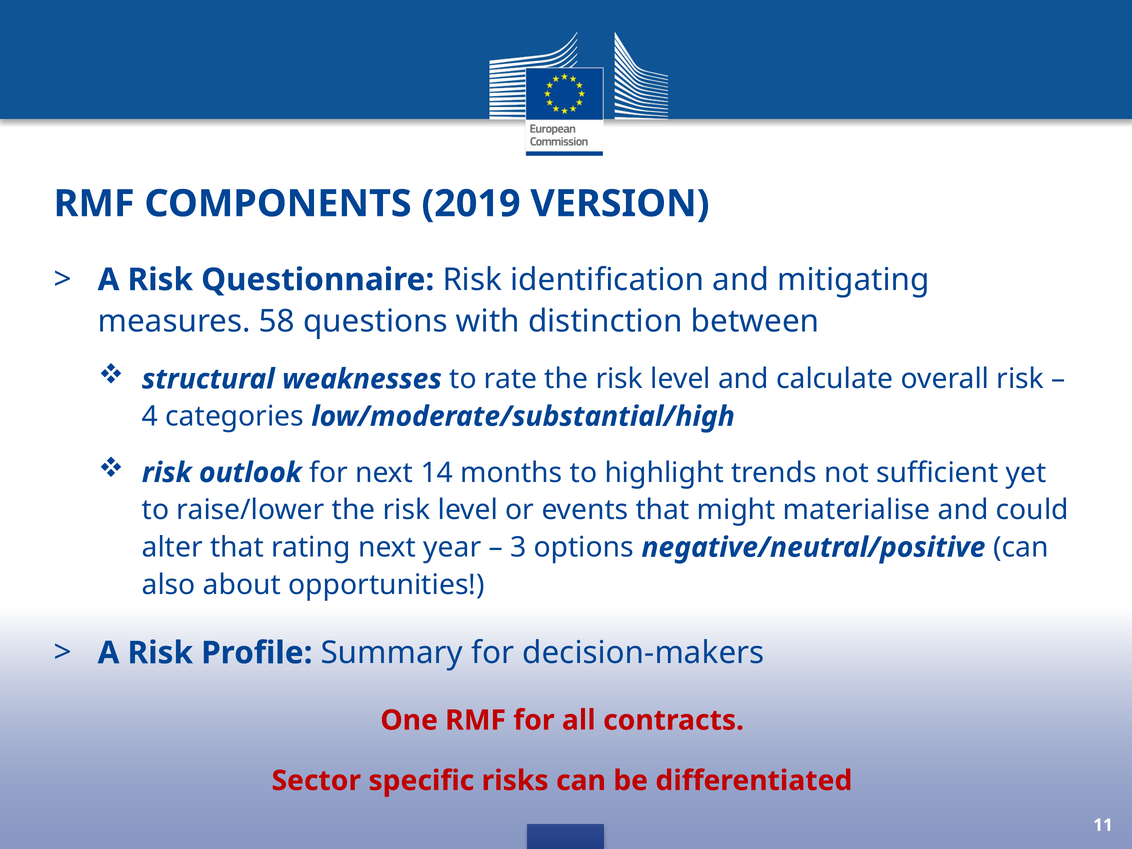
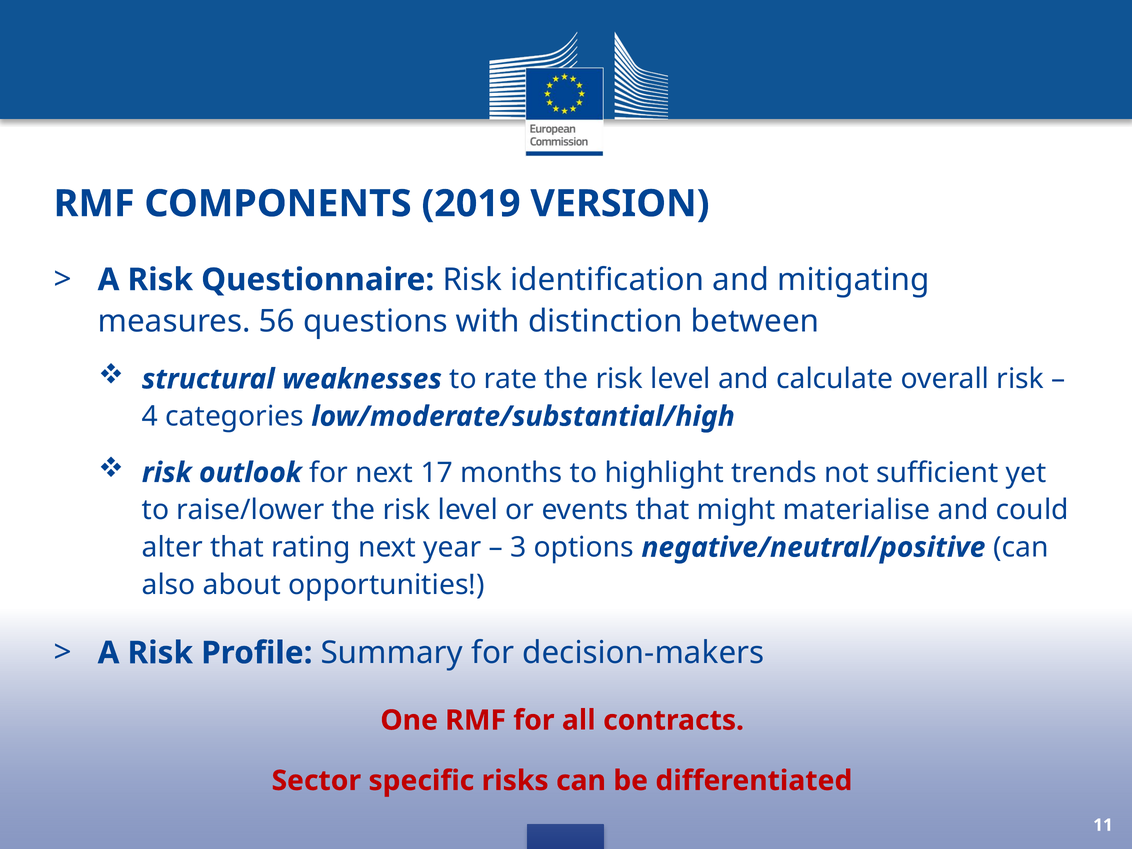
58: 58 -> 56 (277, 321)
14: 14 -> 17 (437, 473)
